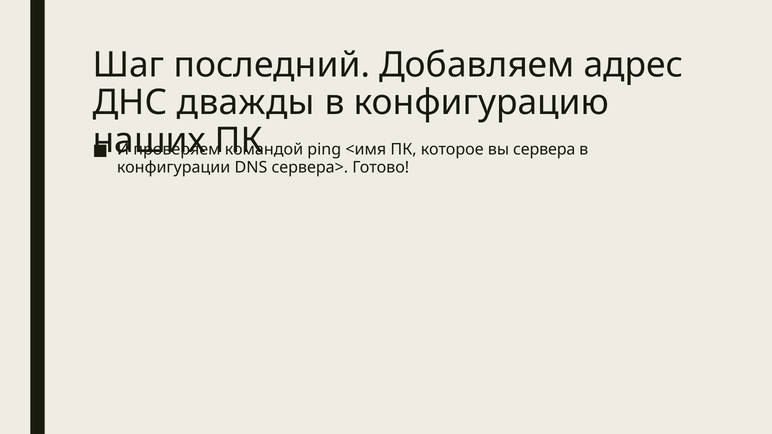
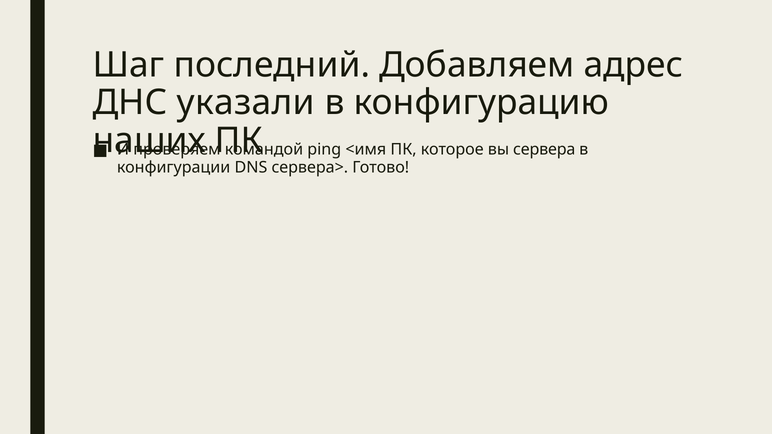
дважды: дважды -> указали (246, 103)
